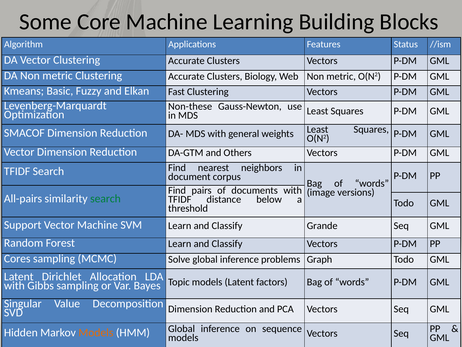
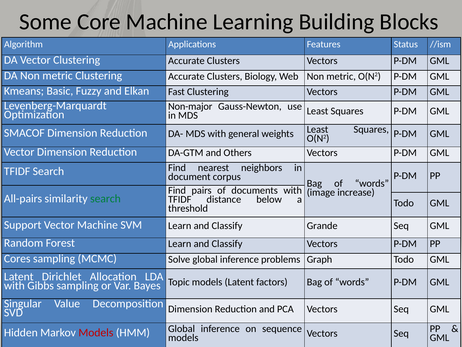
Non-these: Non-these -> Non-major (190, 106)
versions: versions -> increase (356, 192)
Models colour: orange -> red (96, 332)
